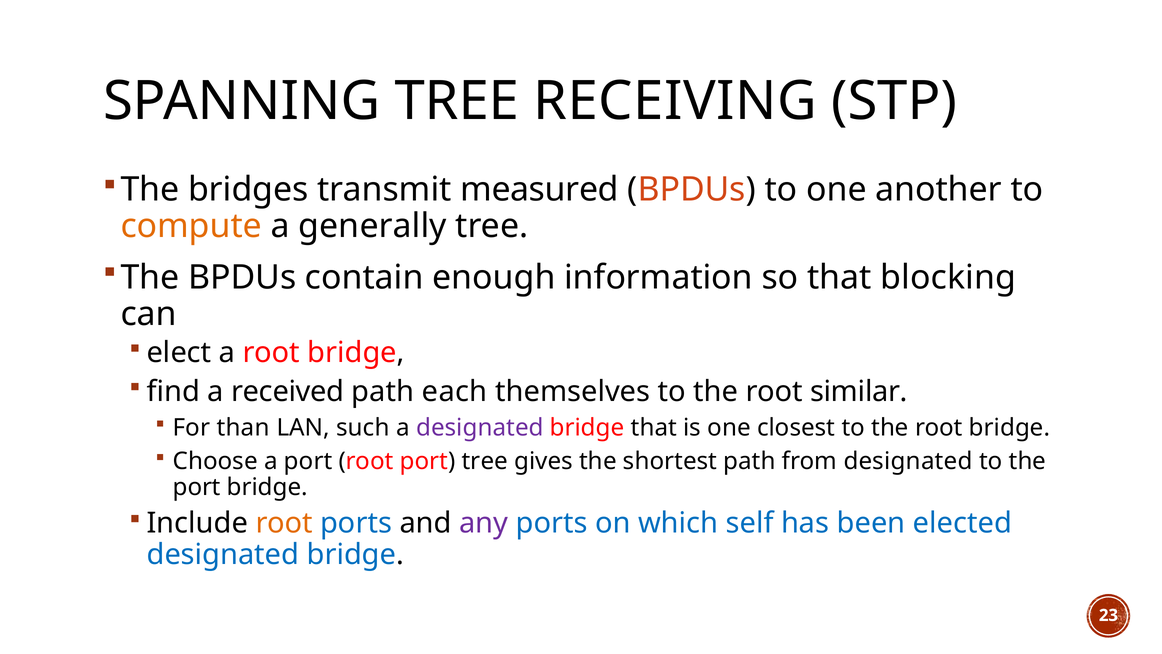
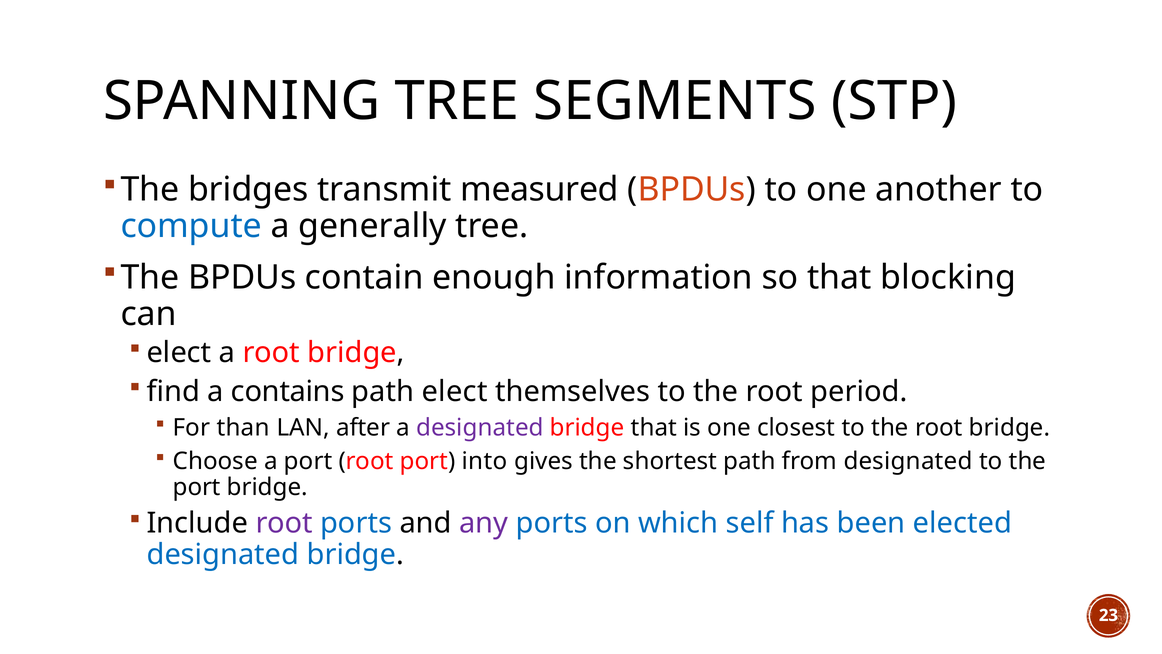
RECEIVING: RECEIVING -> SEGMENTS (675, 101)
compute colour: orange -> blue (191, 226)
received: received -> contains (288, 391)
path each: each -> elect (455, 391)
similar: similar -> period (859, 391)
such: such -> after (363, 427)
port tree: tree -> into (485, 461)
root colour: orange -> purple (284, 523)
